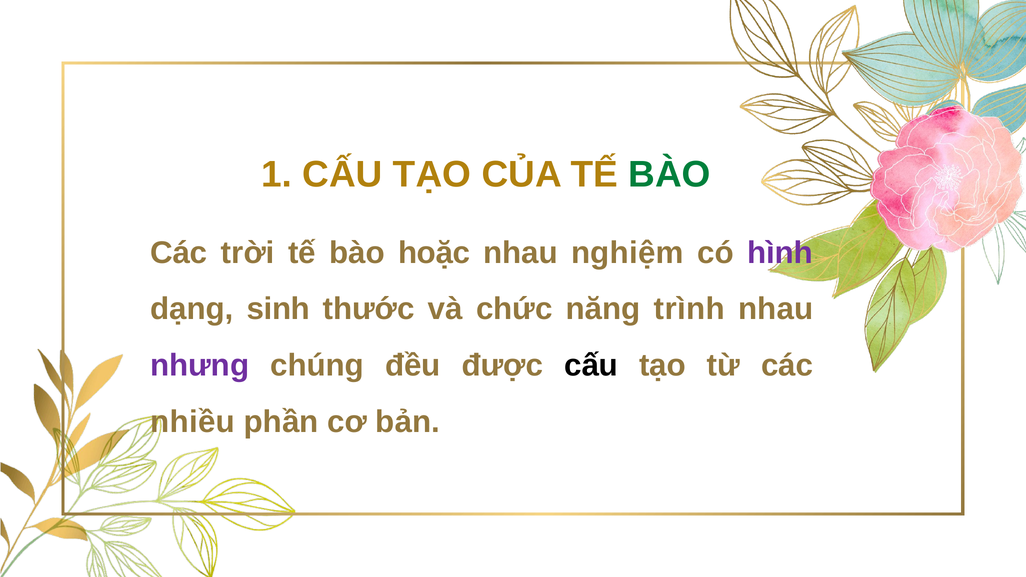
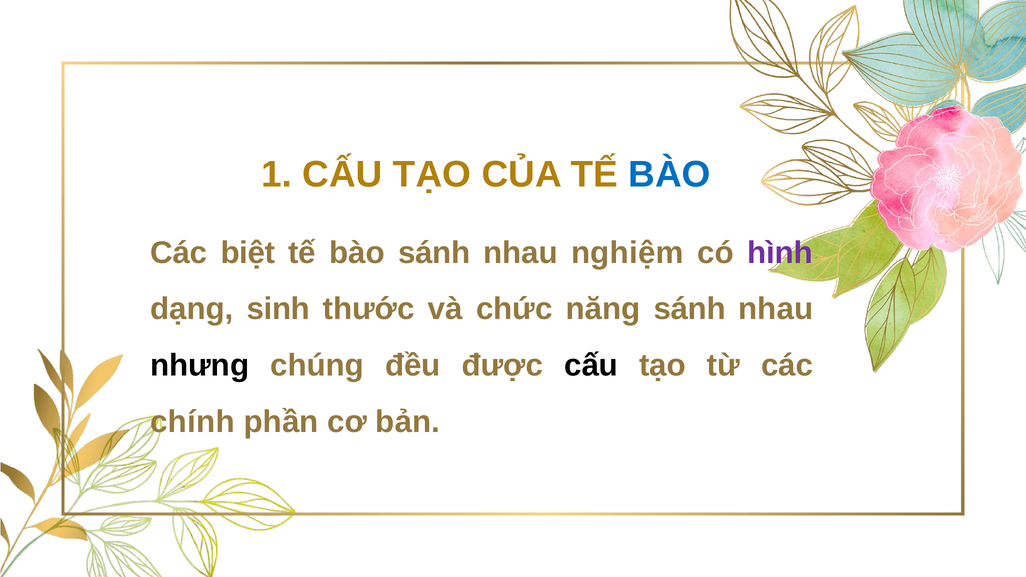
BÀO colour: green -> blue (670, 175)
trời: trời -> biệt (248, 253)
bào hoặc: hoặc -> sánh (434, 253)
năng trình: trình -> sánh (690, 309)
nhưng colour: purple -> black (200, 366)
nhiều: nhiều -> chính (193, 422)
